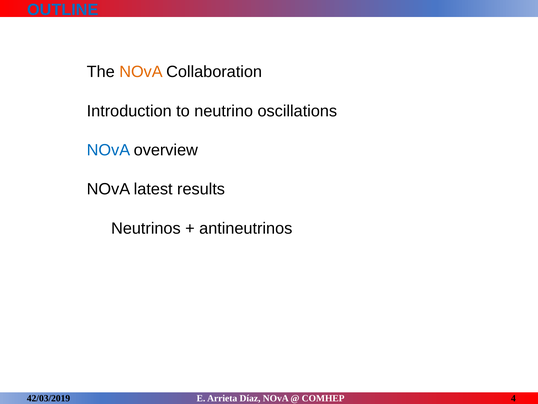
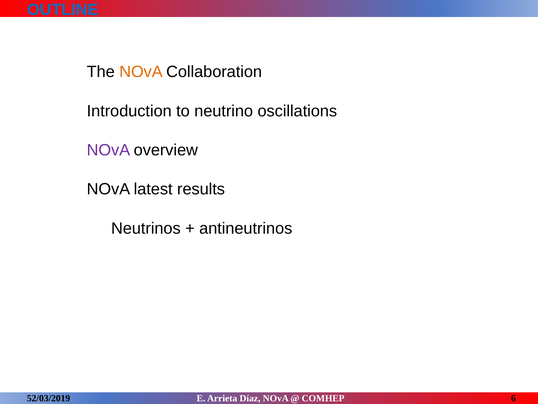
NOvA colour: blue -> purple (108, 150)
42/03/2019: 42/03/2019 -> 52/03/2019 (49, 398)
4: 4 -> 6 (513, 398)
